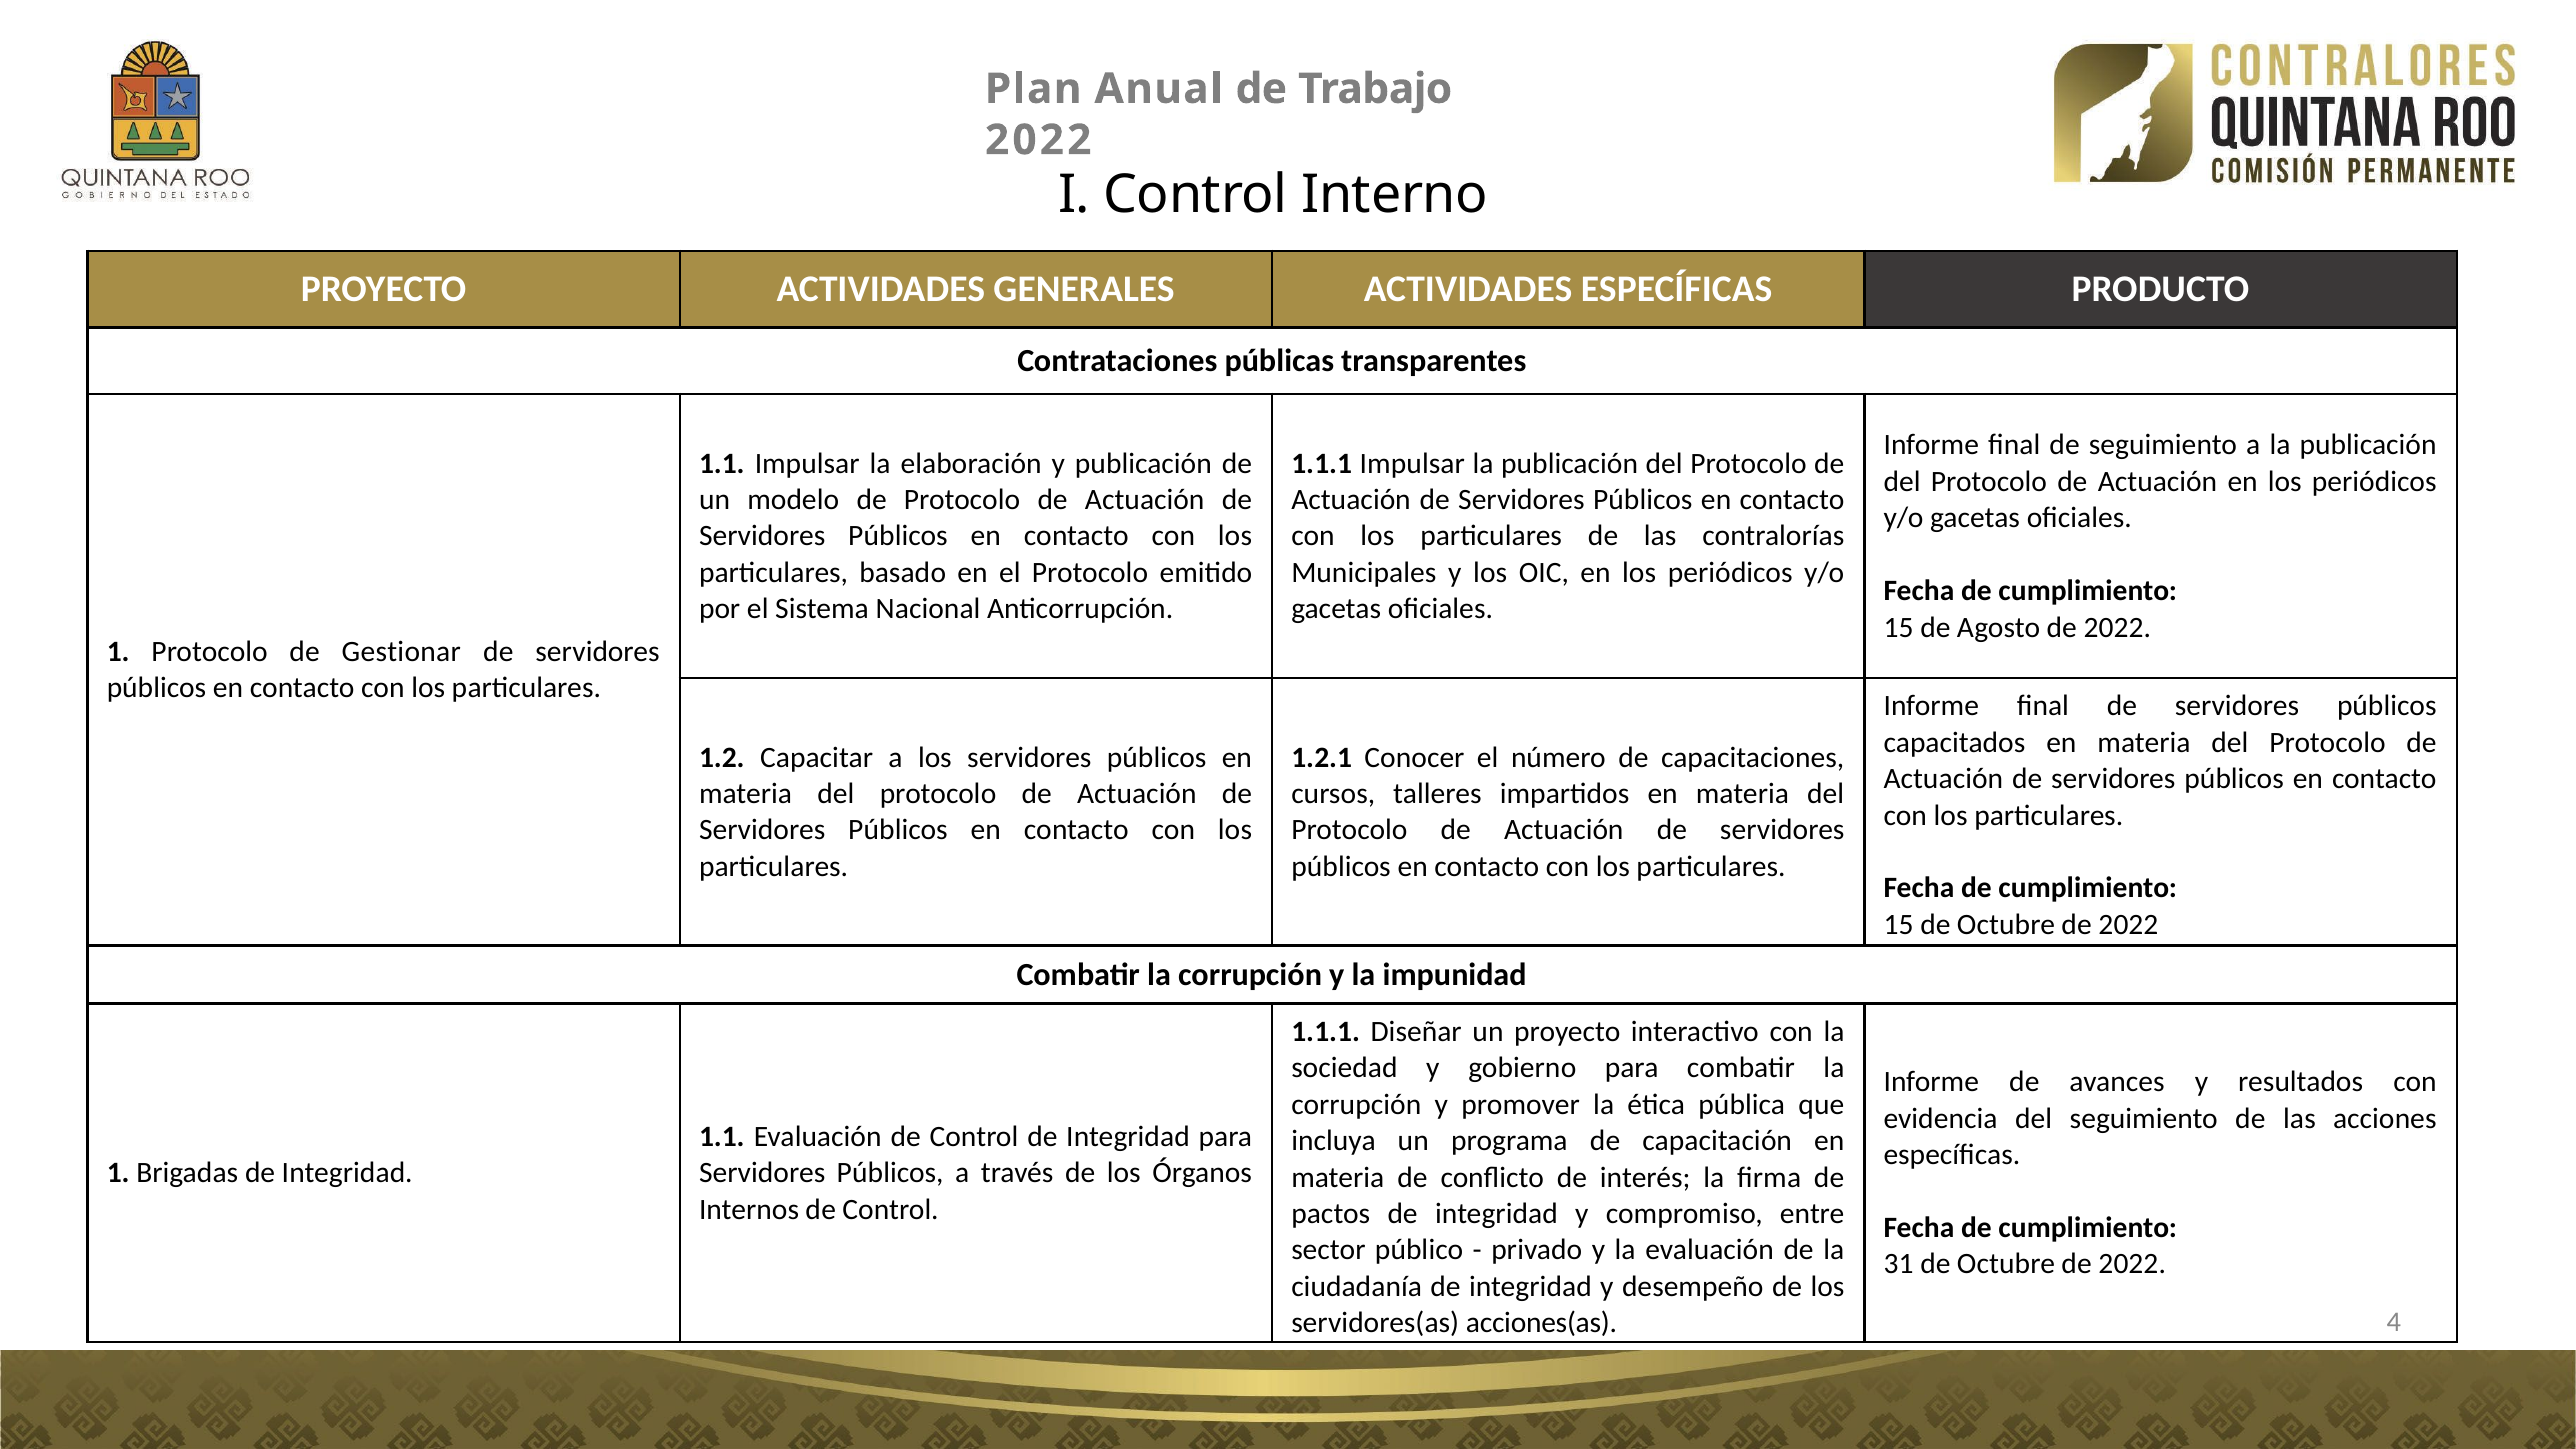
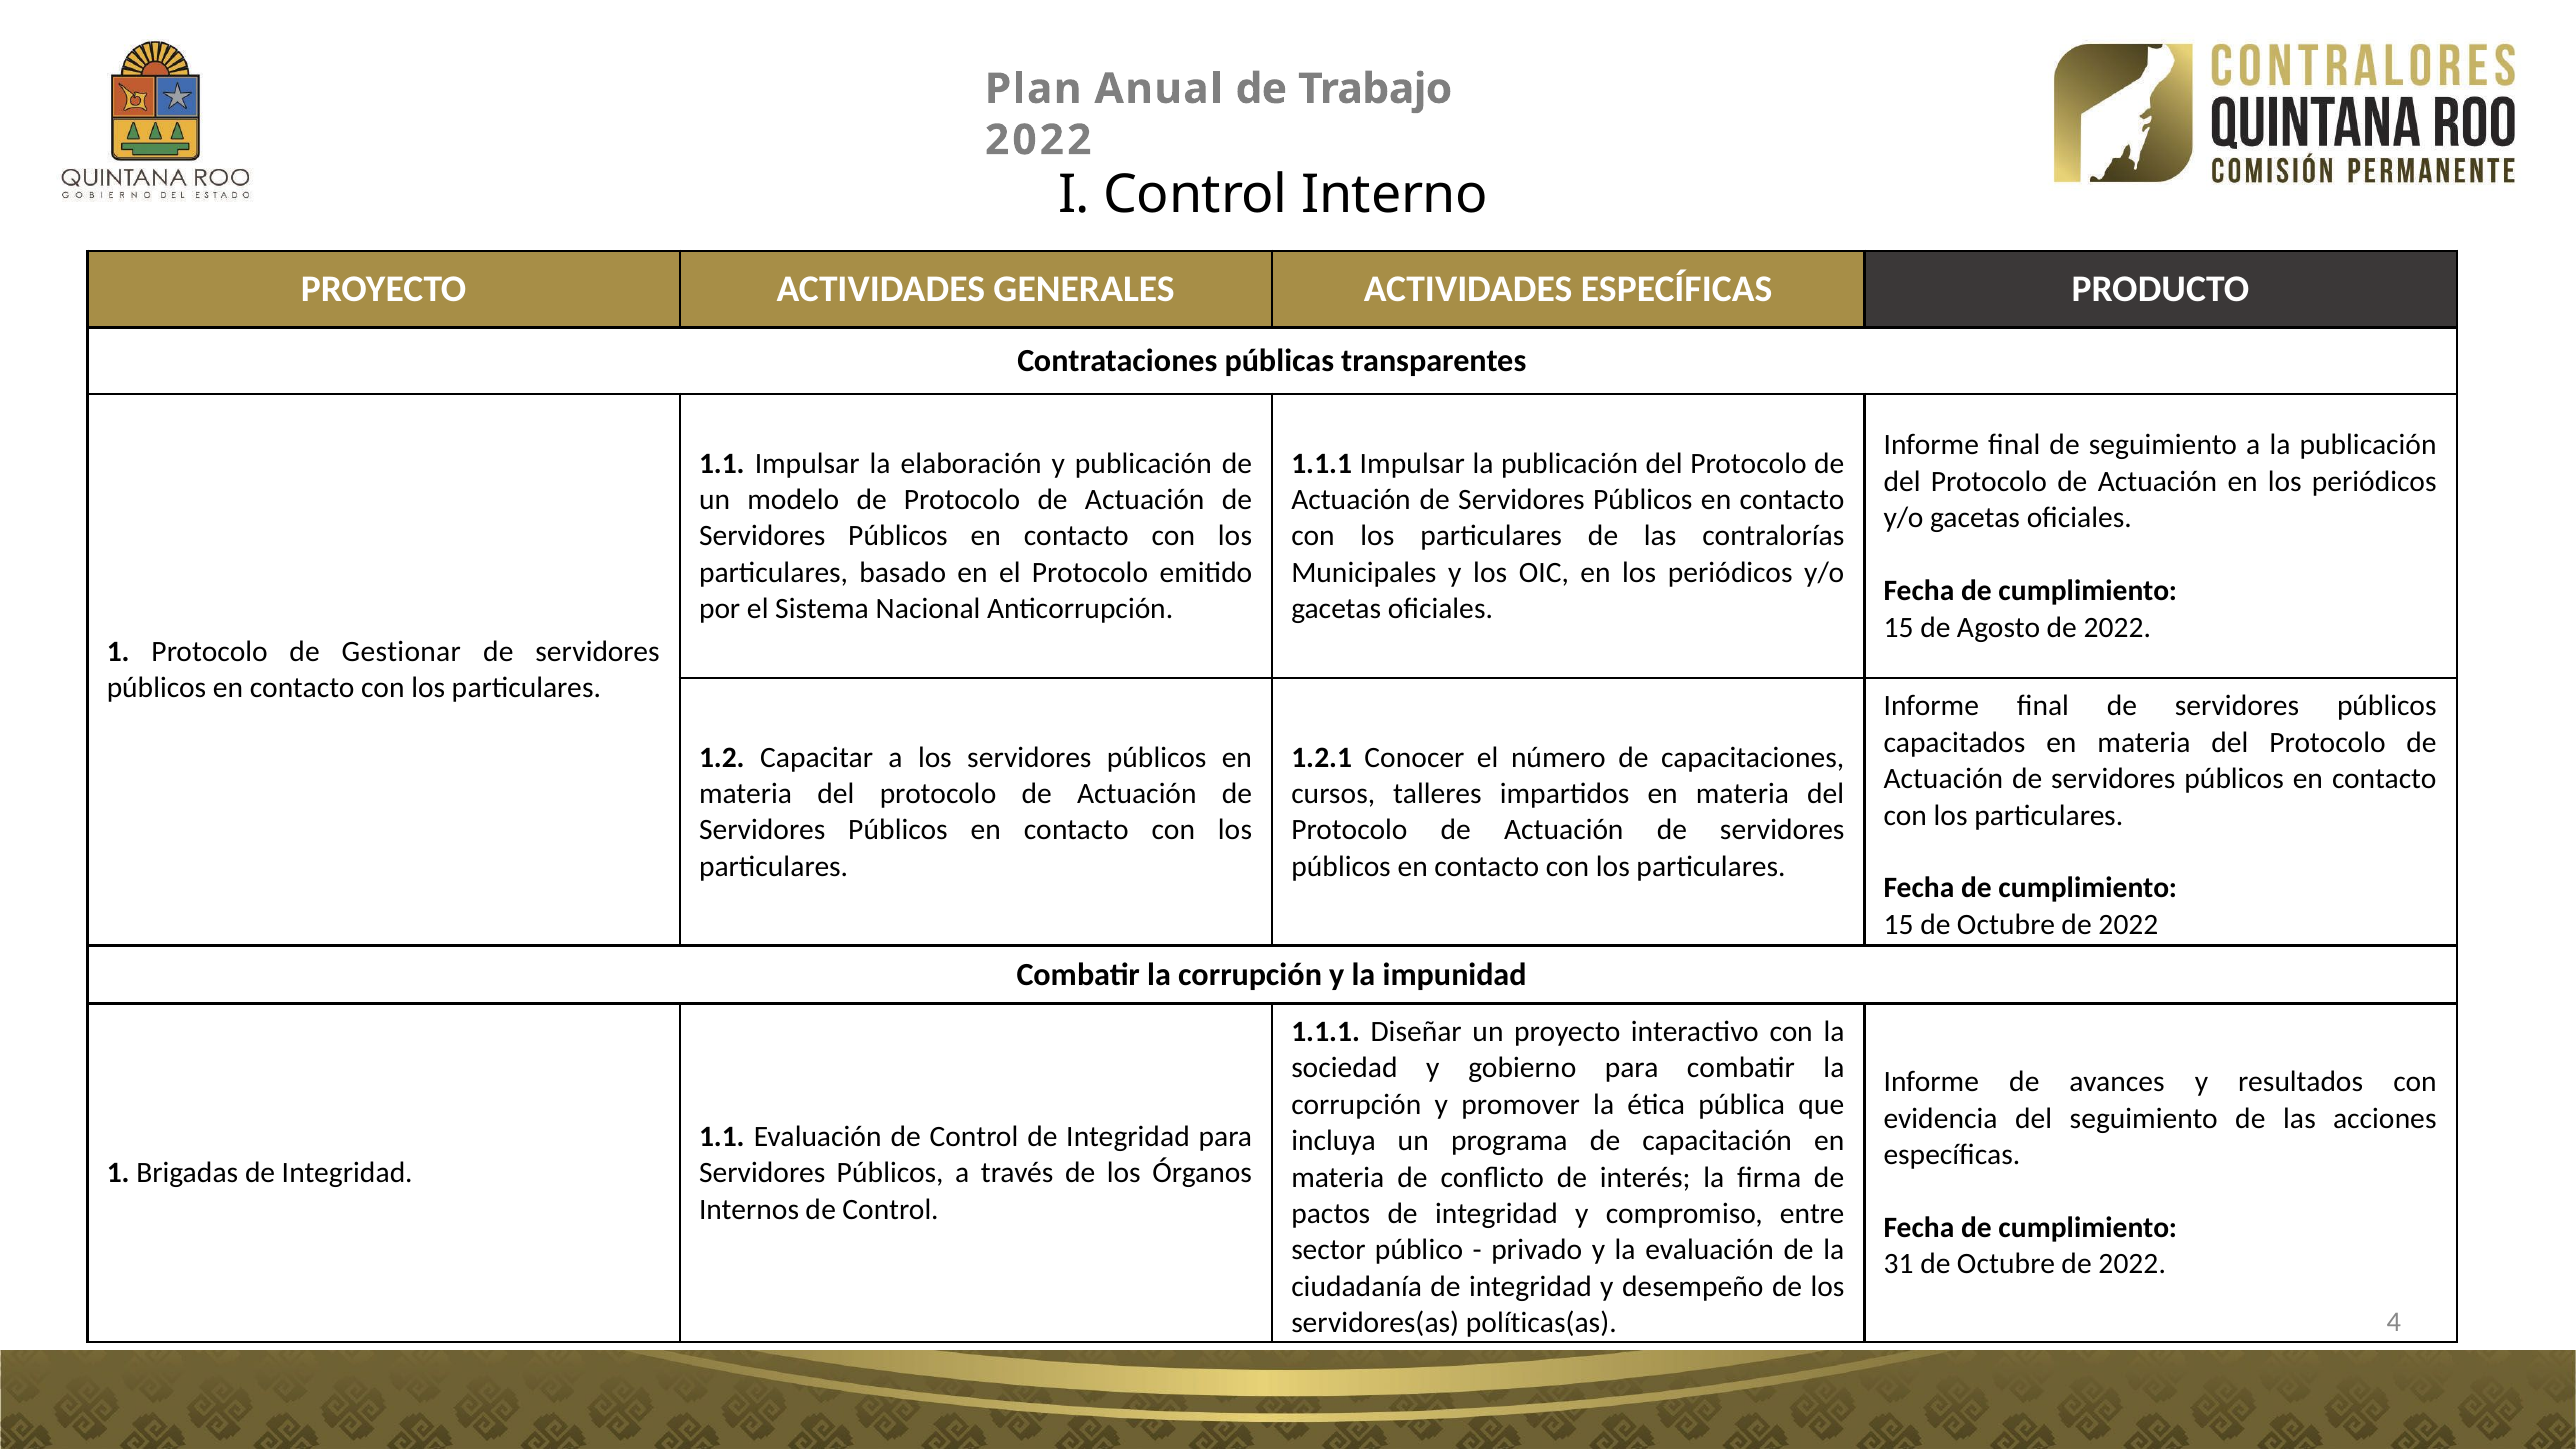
acciones(as: acciones(as -> políticas(as (1541, 1323)
